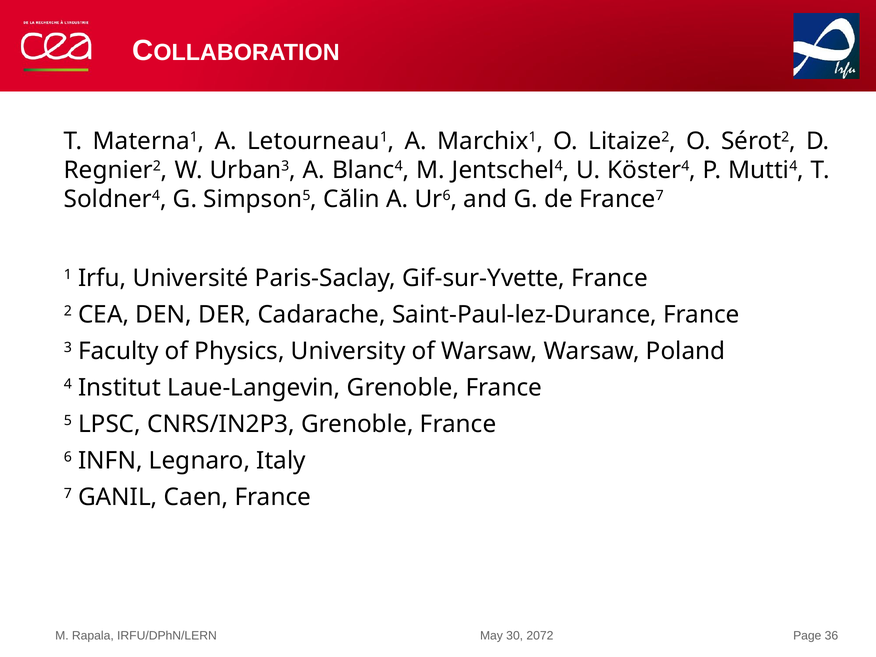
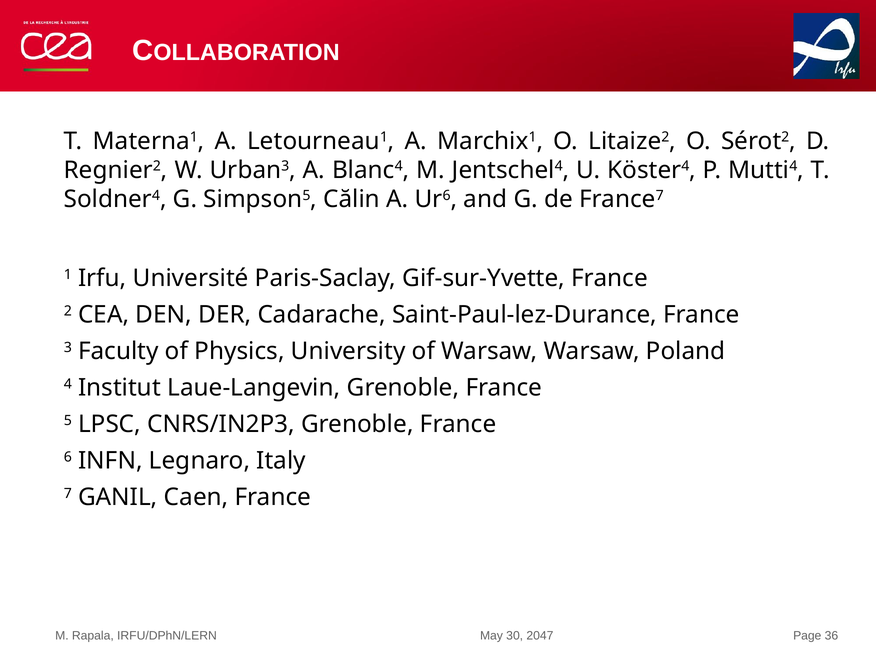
2072: 2072 -> 2047 (540, 636)
